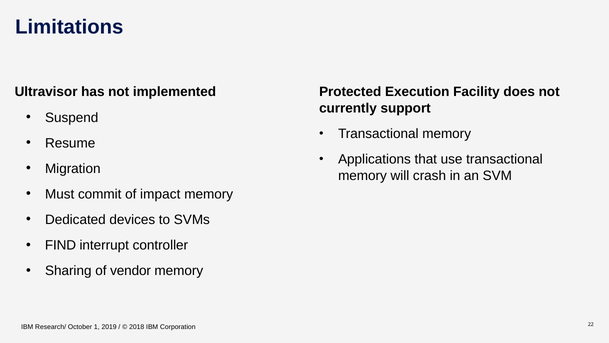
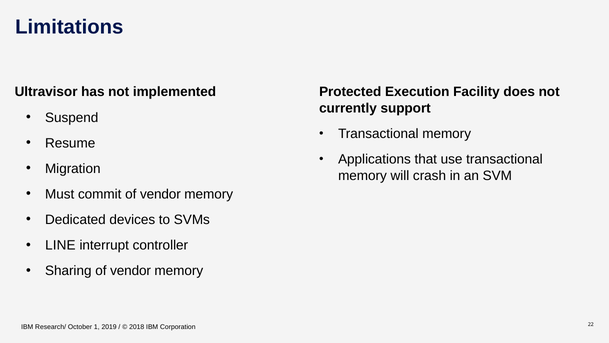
commit of impact: impact -> vendor (160, 194)
FIND: FIND -> LINE (60, 245)
